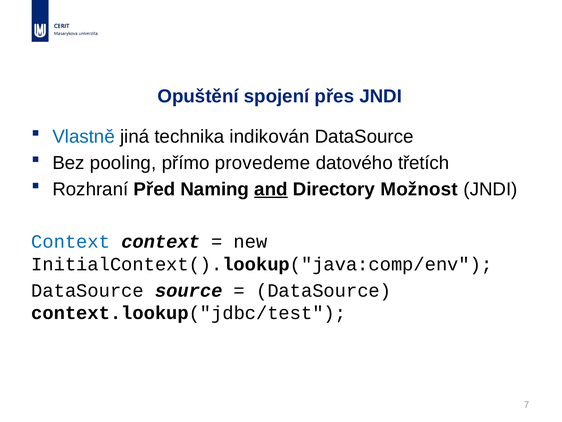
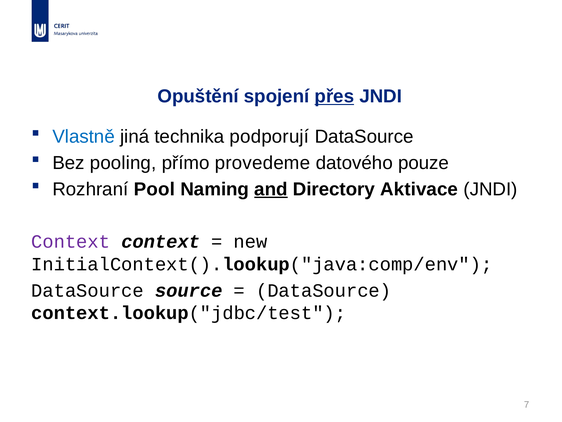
přes underline: none -> present (334, 96)
indikován: indikován -> podporují (269, 137)
třetích: třetích -> pouze (424, 163)
Před: Před -> Pool (154, 189)
Možnost: Možnost -> Aktivace (419, 189)
Context colour: blue -> purple (71, 241)
